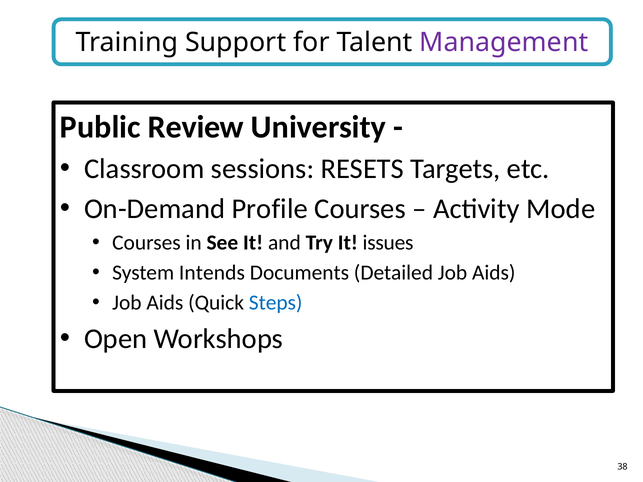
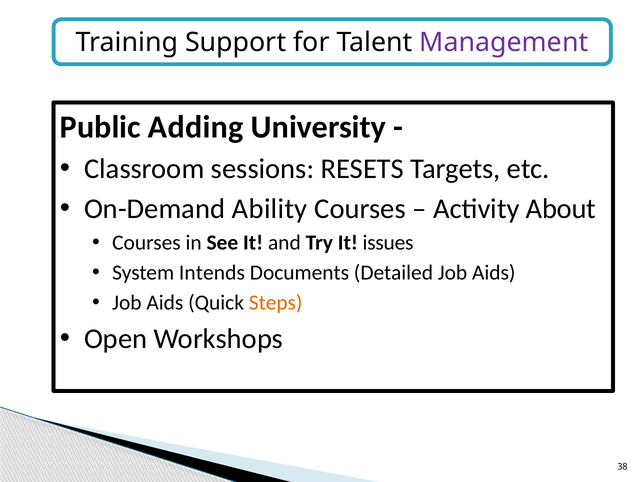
Review: Review -> Adding (196, 127)
Profile: Profile -> Ability (270, 209)
Mode: Mode -> About (561, 209)
Steps colour: blue -> orange (276, 303)
